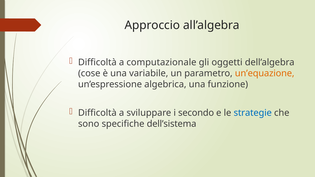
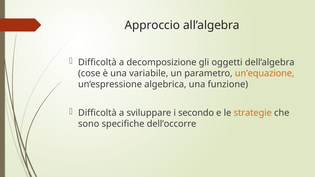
computazionale: computazionale -> decomposizione (161, 62)
strategie colour: blue -> orange (253, 113)
dell’sistema: dell’sistema -> dell’occorre (172, 124)
